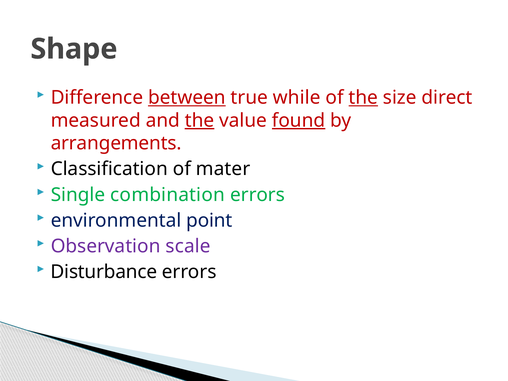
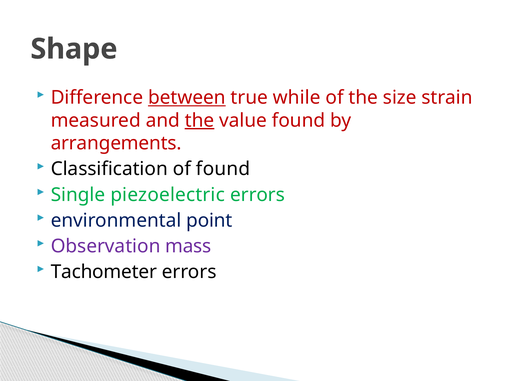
the underline: present -> none (363, 98)
direct: direct -> strain (447, 98)
found underline: present -> none (299, 120)
of mater: mater -> found (223, 169)
combination: combination -> piezoelectric (168, 195)
scale: scale -> mass (188, 246)
Disturbance: Disturbance -> Tachometer (104, 272)
